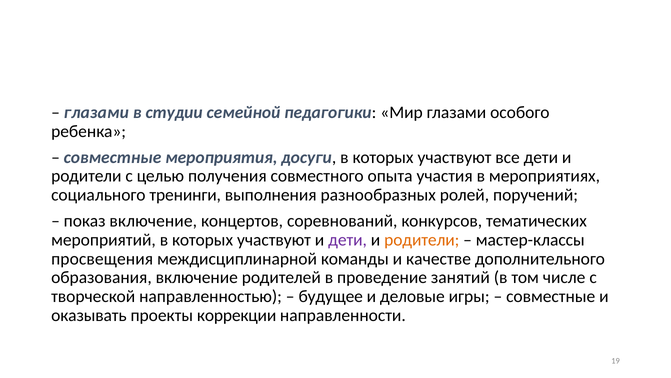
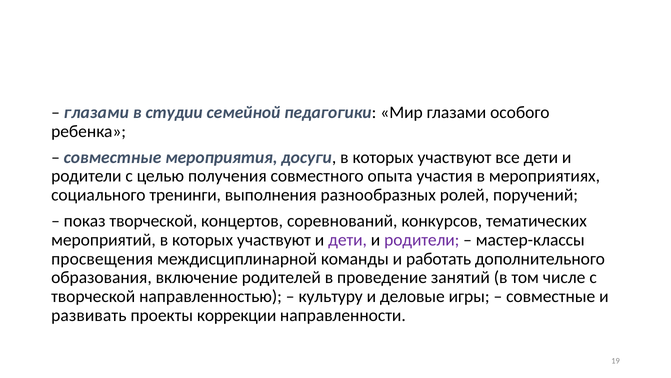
показ включение: включение -> творческой (153, 221)
родители colour: orange -> purple (422, 239)
качестве: качестве -> работать (439, 258)
будущее: будущее -> культуру (331, 296)
оказывать: оказывать -> развивать (89, 315)
